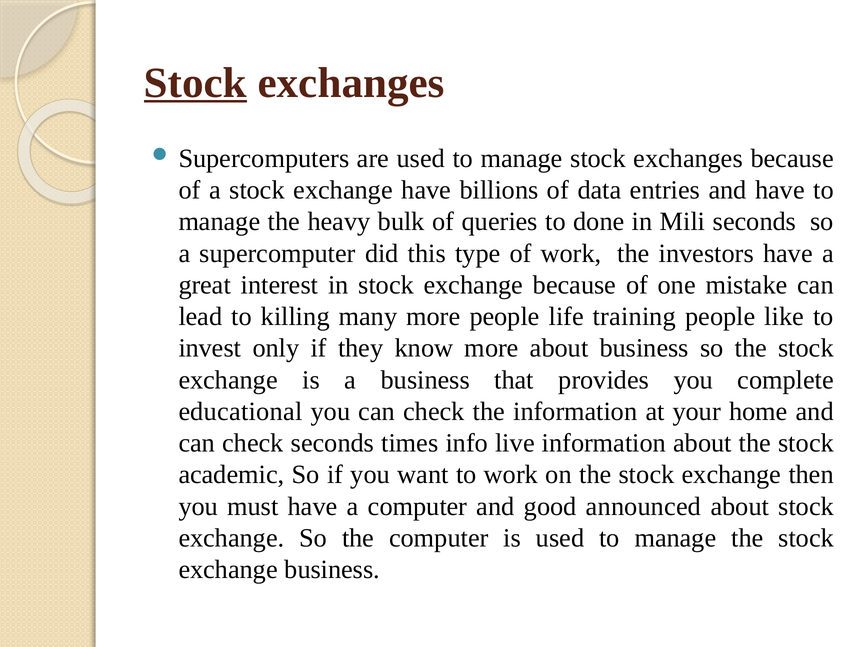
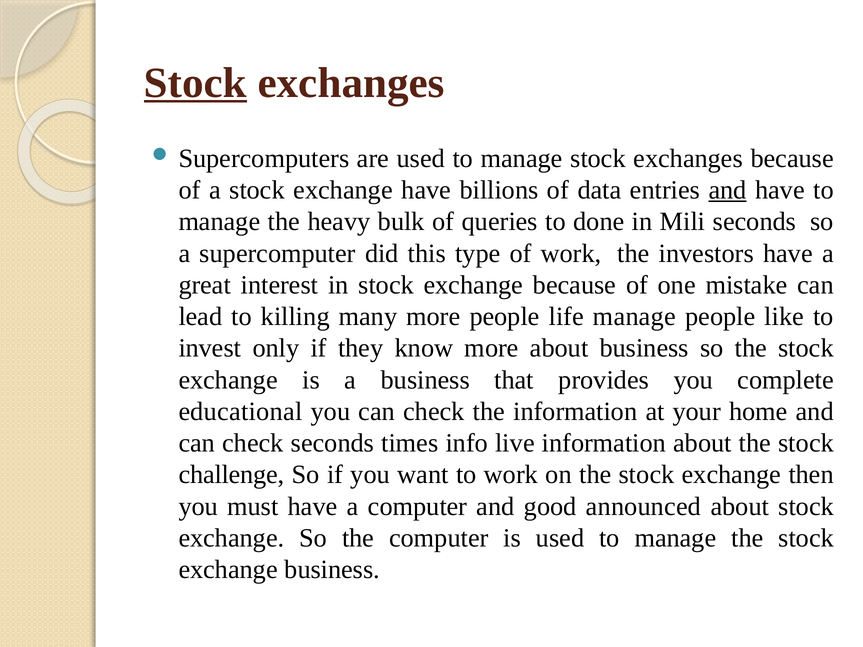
and underline: none -> present (728, 190)
life training: training -> manage (634, 317)
academic: academic -> challenge (231, 475)
